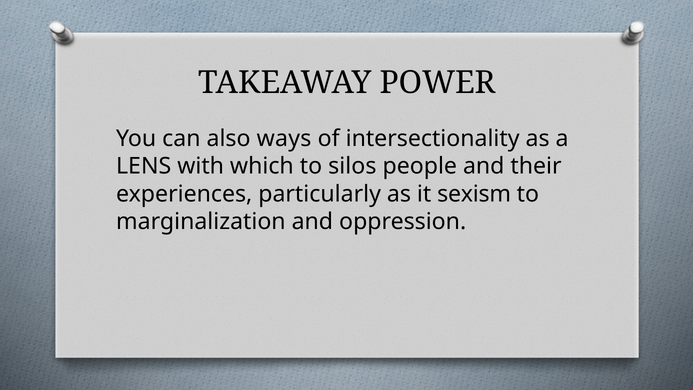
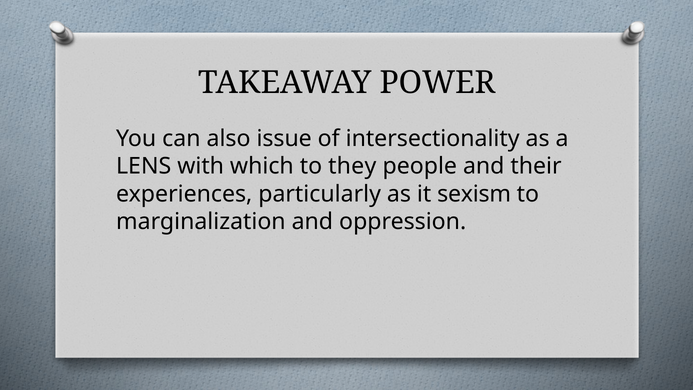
ways: ways -> issue (284, 139)
silos: silos -> they (352, 166)
